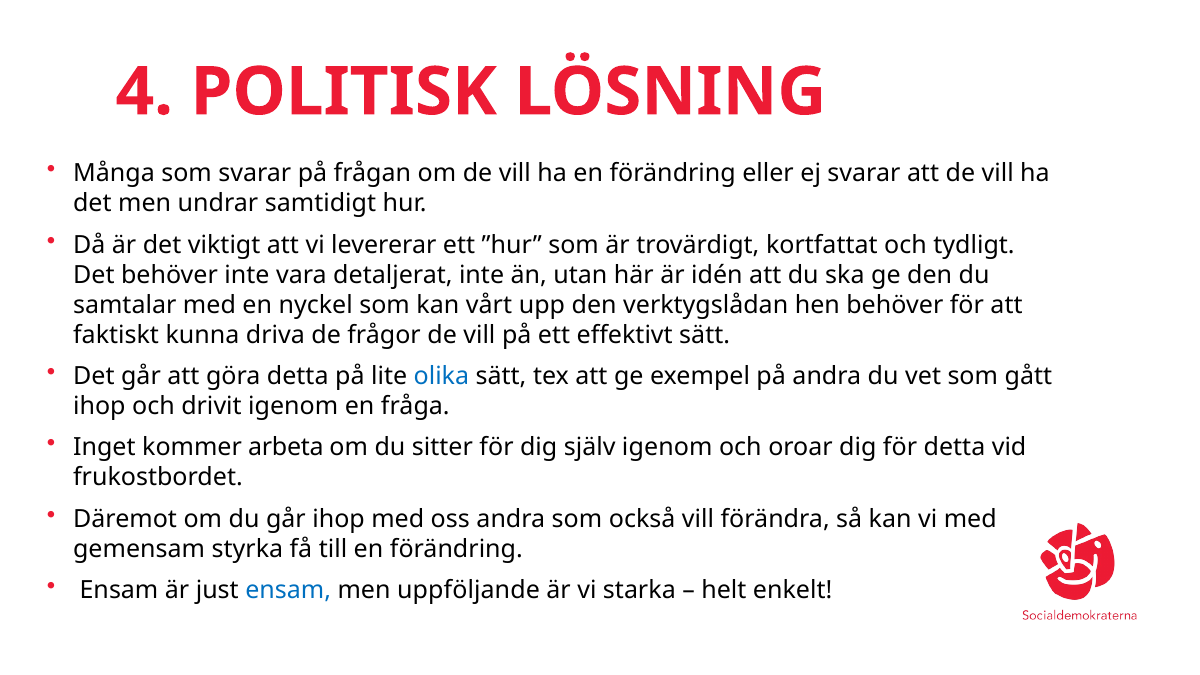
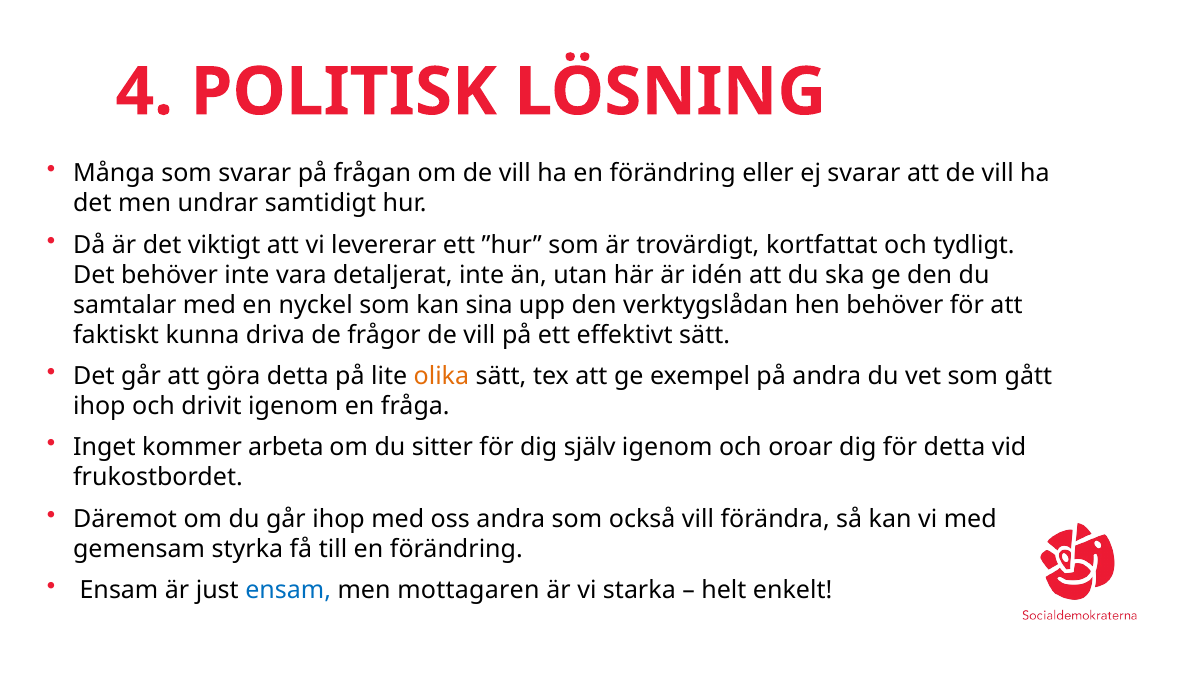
vårt: vårt -> sina (489, 305)
olika colour: blue -> orange (441, 376)
uppföljande: uppföljande -> mottagaren (468, 590)
